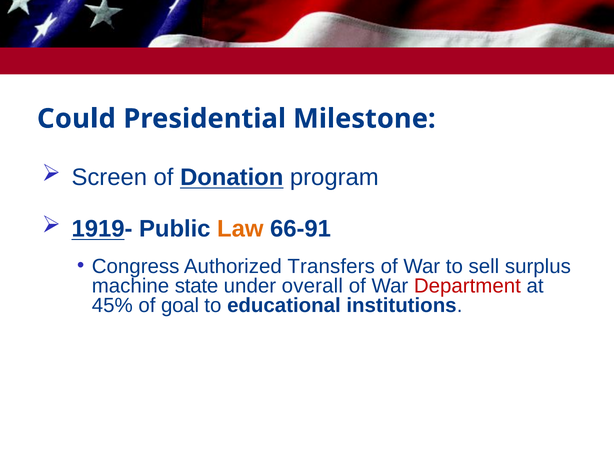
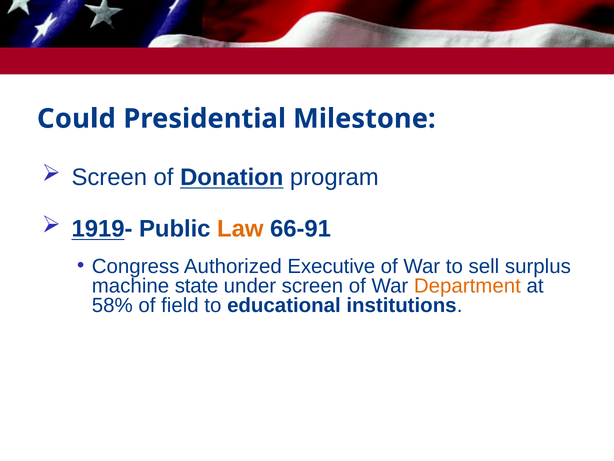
Transfers: Transfers -> Executive (331, 266)
under overall: overall -> screen (312, 286)
Department colour: red -> orange (467, 286)
45%: 45% -> 58% (112, 305)
goal: goal -> field (180, 305)
